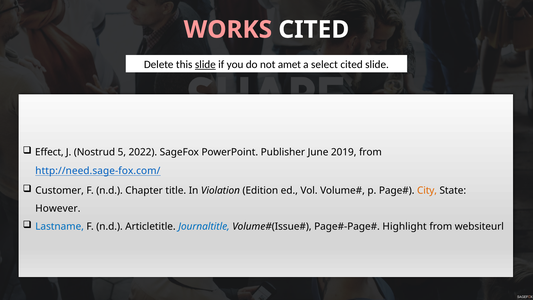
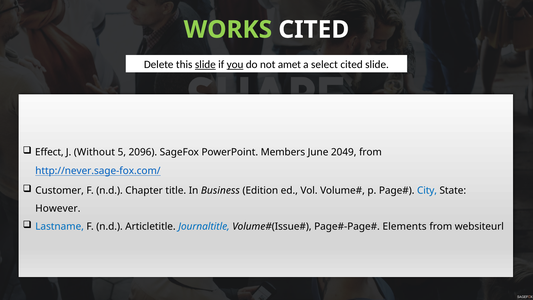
WORKS colour: pink -> light green (228, 30)
you underline: none -> present (235, 64)
Nostrud: Nostrud -> Without (94, 152)
2022: 2022 -> 2096 (143, 152)
Publisher: Publisher -> Members (283, 152)
2019: 2019 -> 2049 (344, 152)
http://need.sage-fox.com/: http://need.sage-fox.com/ -> http://never.sage-fox.com/ (98, 171)
Violation: Violation -> Business (220, 191)
City colour: orange -> blue (427, 191)
Highlight: Highlight -> Elements (405, 226)
